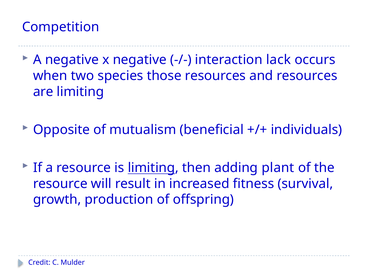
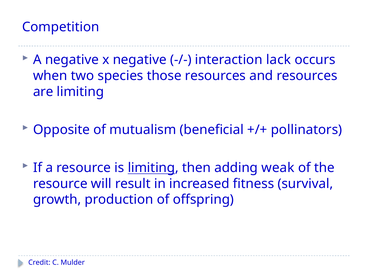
individuals: individuals -> pollinators (306, 130)
plant: plant -> weak (278, 168)
